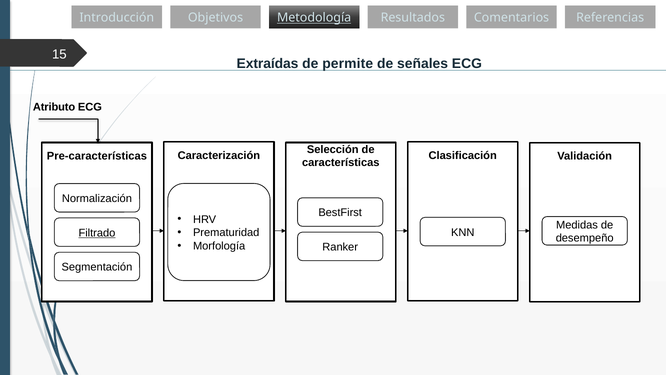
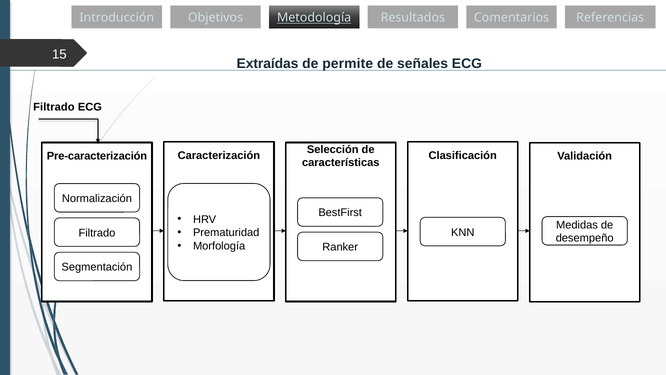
Atributo: Atributo -> Filtrado (54, 107)
Pre-características: Pre-características -> Pre-caracterización (97, 156)
Filtrado underline: present -> none (97, 233)
